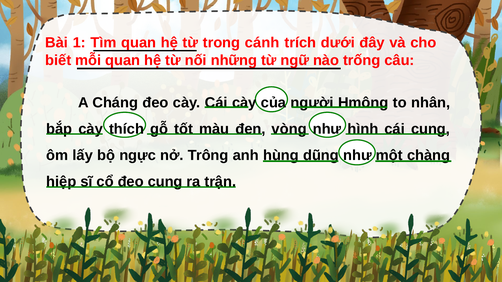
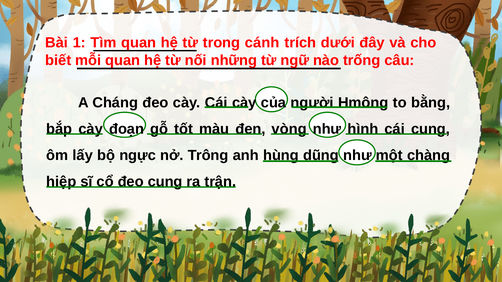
nhân: nhân -> bằng (431, 103)
thích: thích -> đoạn (127, 129)
